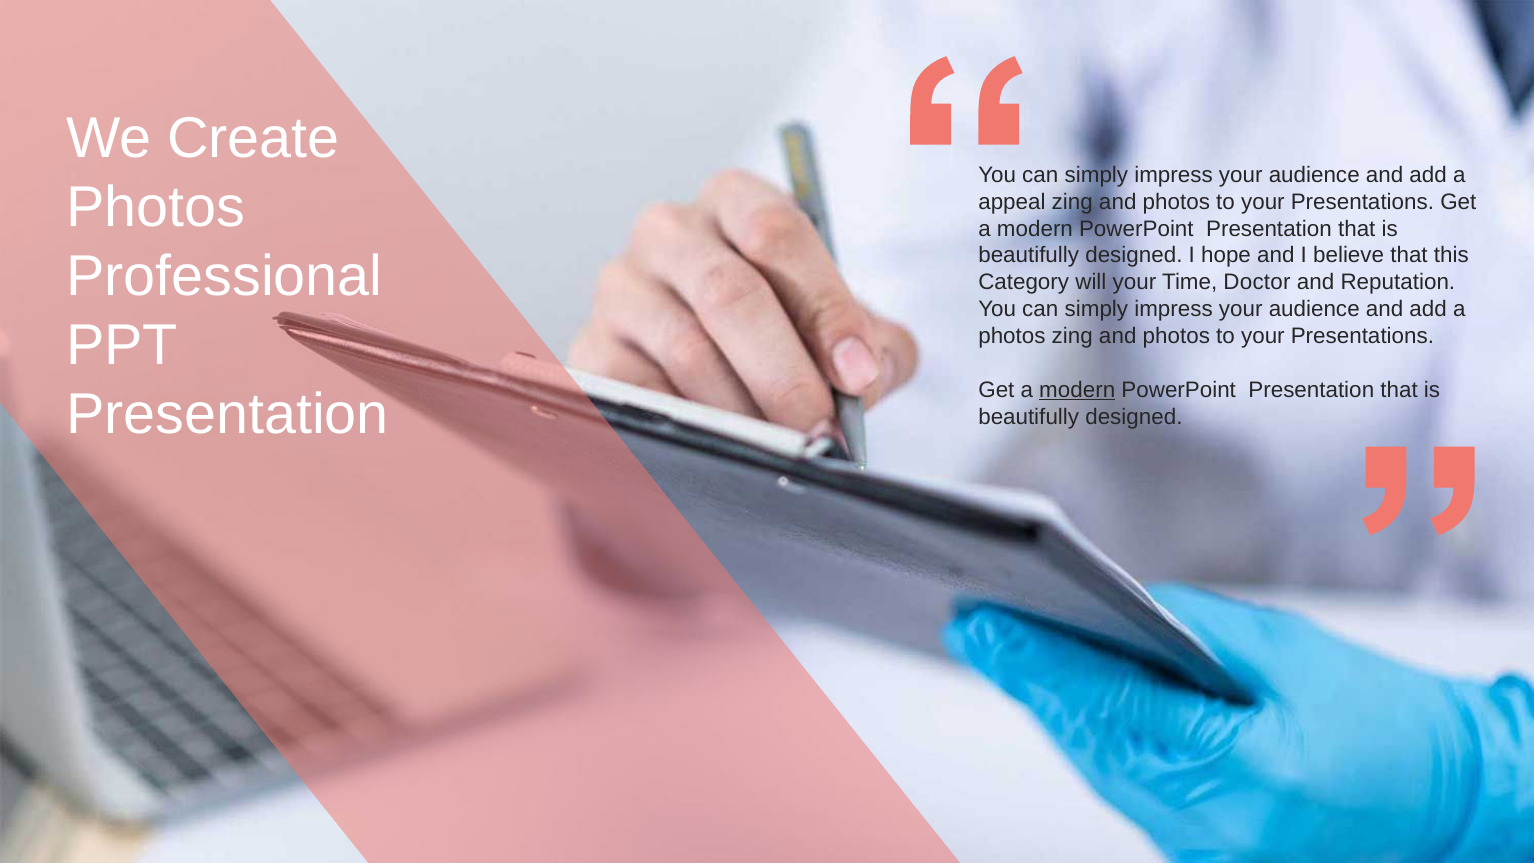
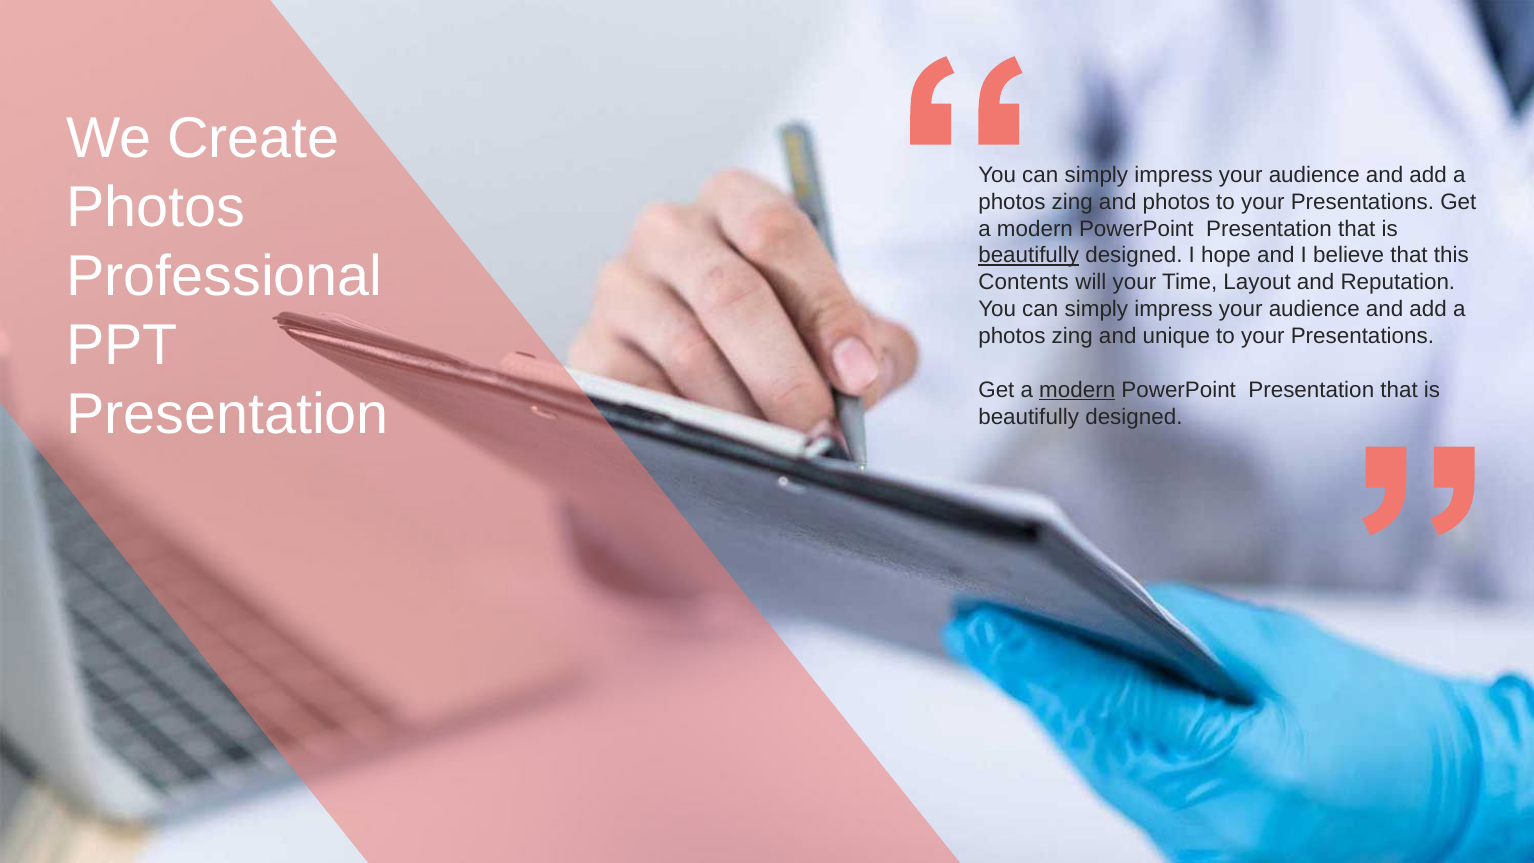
appeal: appeal -> photos (1012, 202)
beautifully underline: none -> present (1029, 255)
Category: Category -> Contents (1024, 282)
Doctor: Doctor -> Layout (1257, 282)
photos: photos -> unique (1176, 336)
